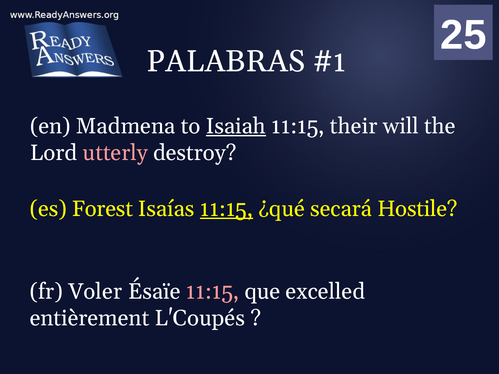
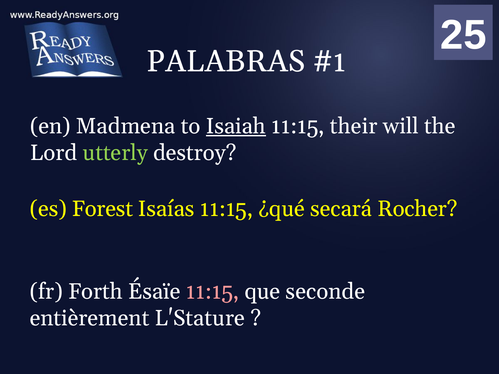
utterly colour: pink -> light green (115, 153)
11:15 underline: present -> none (226, 209)
Hostile: Hostile -> Rocher (417, 209)
Voler: Voler -> Forth (95, 292)
excelled: excelled -> seconde (325, 292)
L'Coupés: L'Coupés -> L'Stature (200, 318)
